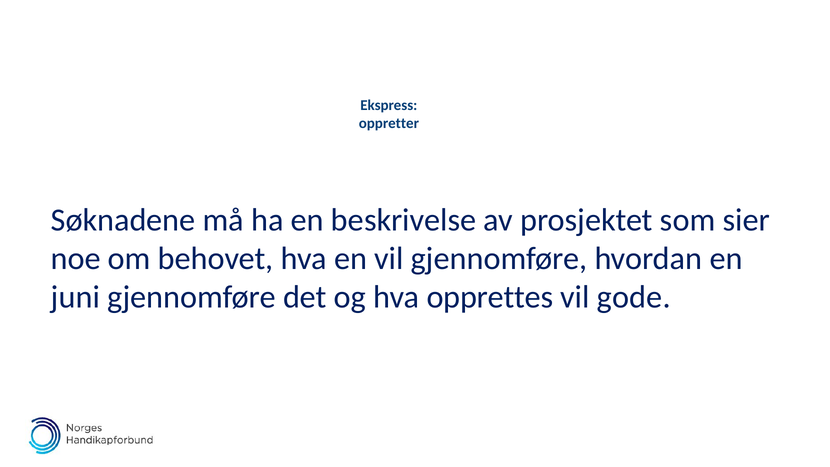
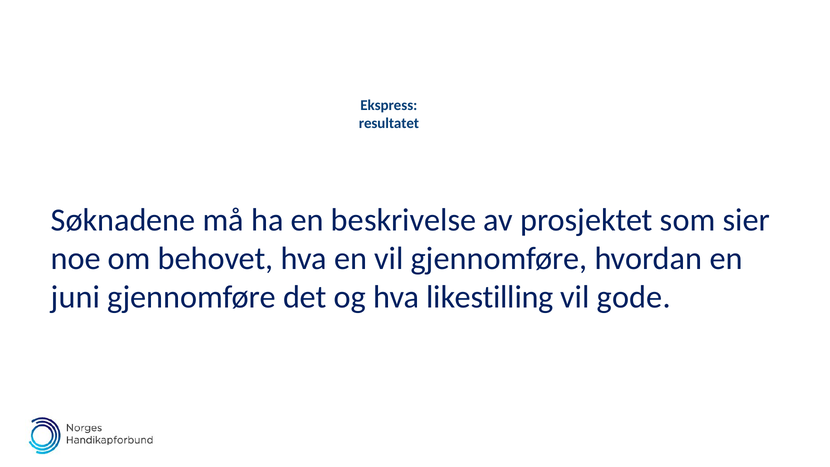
oppretter: oppretter -> resultatet (389, 123)
opprettes: opprettes -> likestilling (490, 297)
